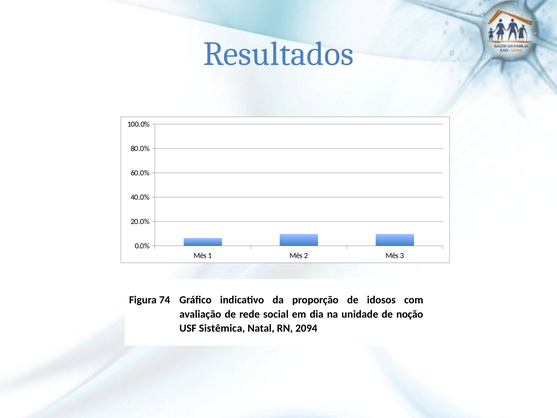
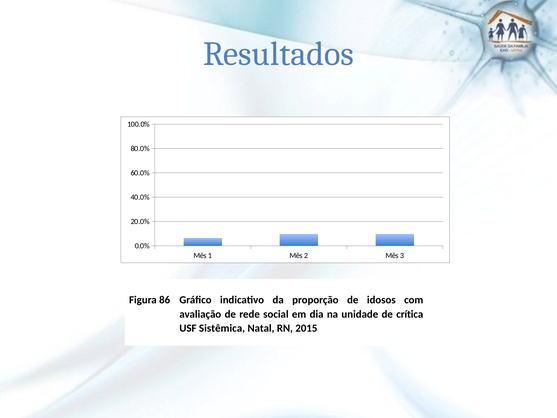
74: 74 -> 86 (165, 300)
noção: noção -> crítica (410, 314)
2094: 2094 -> 2015 (306, 328)
